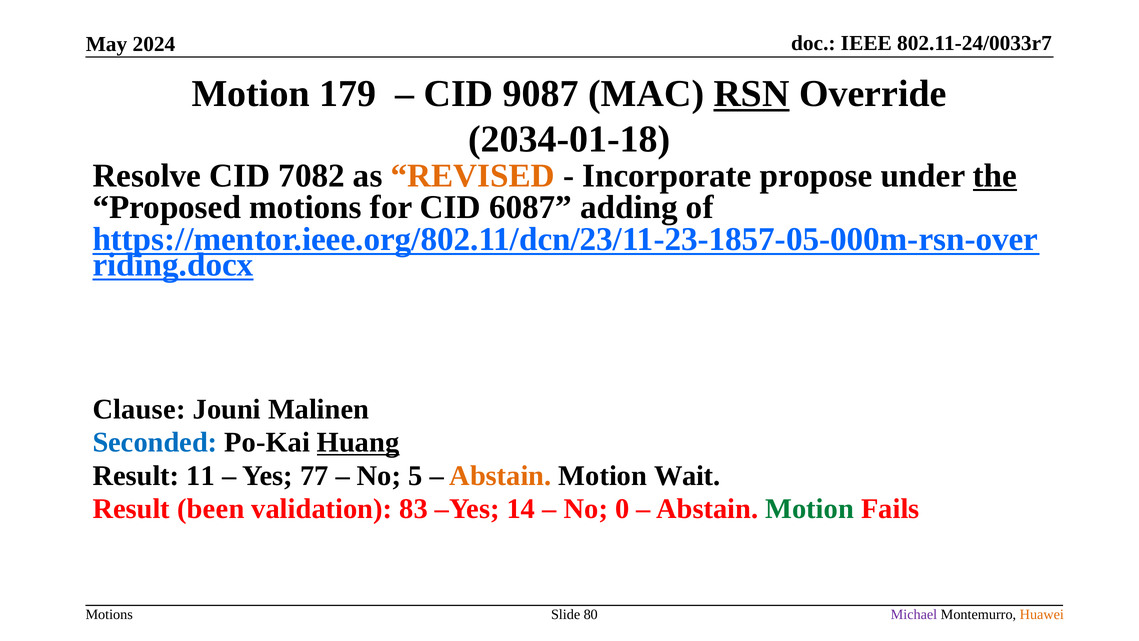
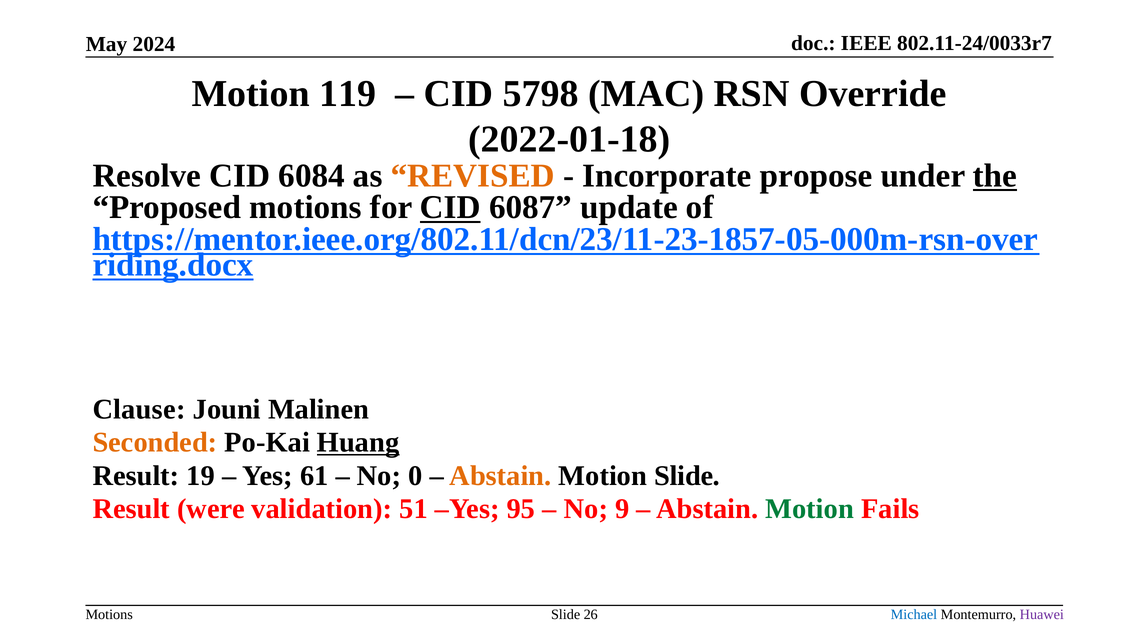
179: 179 -> 119 (348, 94)
9087: 9087 -> 5798 (541, 94)
RSN underline: present -> none (752, 94)
2034-01-18: 2034-01-18 -> 2022-01-18 (569, 139)
7082: 7082 -> 6084 (312, 175)
CID underline: none -> present (450, 207)
adding: adding -> update (629, 207)
Seconded colour: blue -> orange (155, 442)
11: 11 -> 19 (201, 475)
77: 77 -> 61 (314, 475)
5: 5 -> 0 (415, 475)
Motion Wait: Wait -> Slide (687, 475)
been: been -> were (211, 508)
83: 83 -> 51 (414, 508)
14: 14 -> 95 (521, 508)
0: 0 -> 9 (622, 508)
80: 80 -> 26 (591, 614)
Michael colour: purple -> blue (914, 614)
Huawei colour: orange -> purple (1042, 614)
